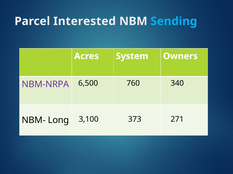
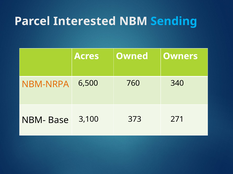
System: System -> Owned (132, 56)
NBM-NRPA colour: purple -> orange (45, 85)
Long: Long -> Base (58, 121)
